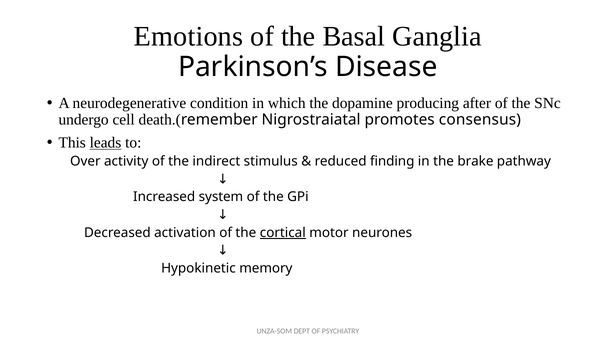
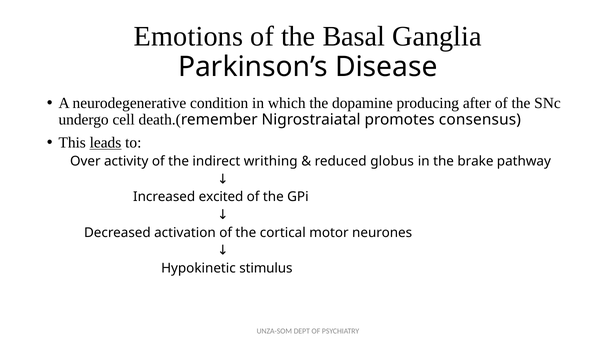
stimulus: stimulus -> writhing (271, 161)
finding: finding -> globus (392, 161)
system: system -> excited (221, 197)
cortical underline: present -> none (283, 232)
memory: memory -> stimulus (266, 268)
